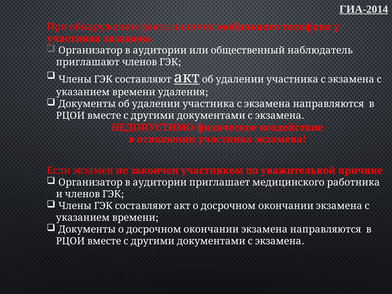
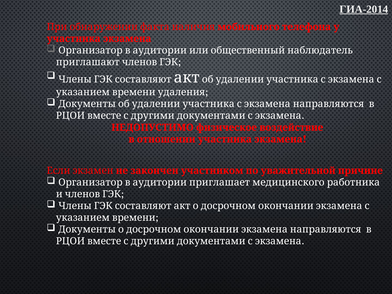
акт underline: present -> none (187, 78)
